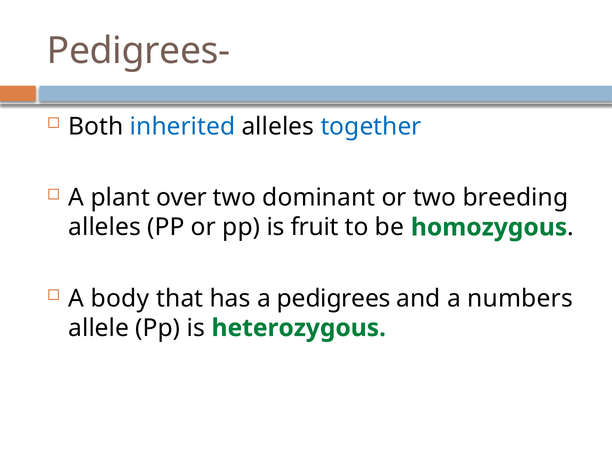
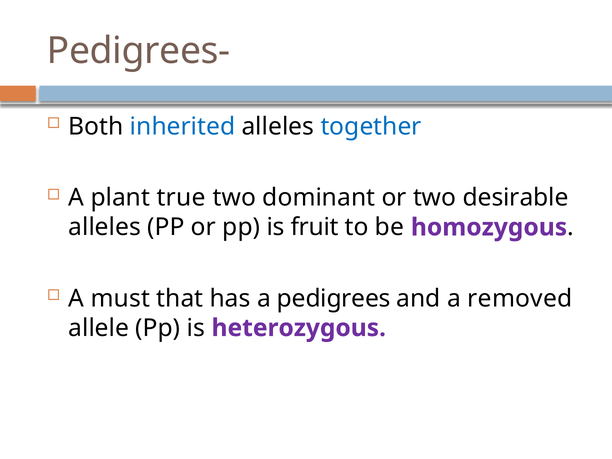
over: over -> true (181, 198)
breeding: breeding -> desirable (516, 198)
homozygous colour: green -> purple (489, 227)
body: body -> must (120, 298)
numbers: numbers -> removed (520, 298)
heterozygous colour: green -> purple (299, 328)
